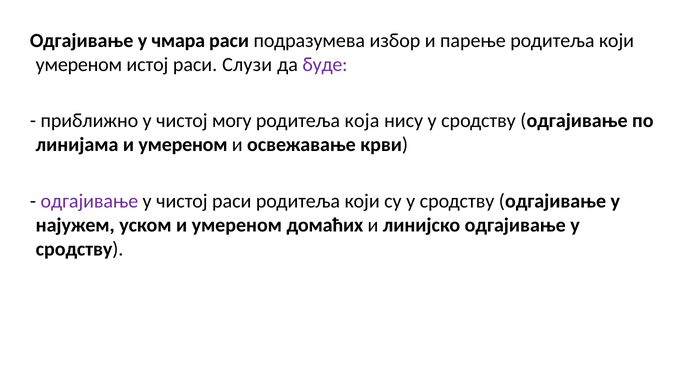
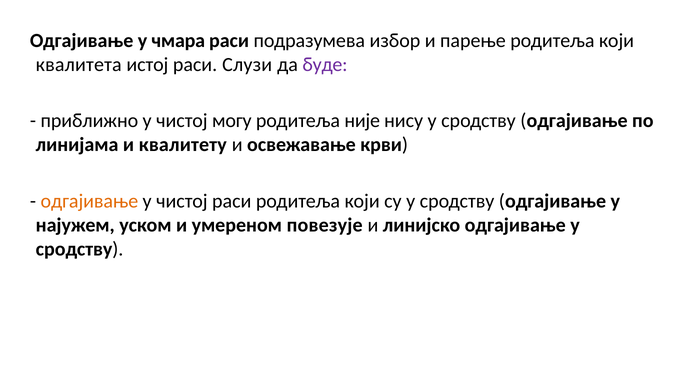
умереном: умереном -> квалитета (79, 65)
која: која -> није (362, 121)
линијама и умереном: умереном -> квалитету (183, 145)
одгајивање colour: purple -> orange (89, 201)
домаћих: домаћих -> повезује (325, 225)
